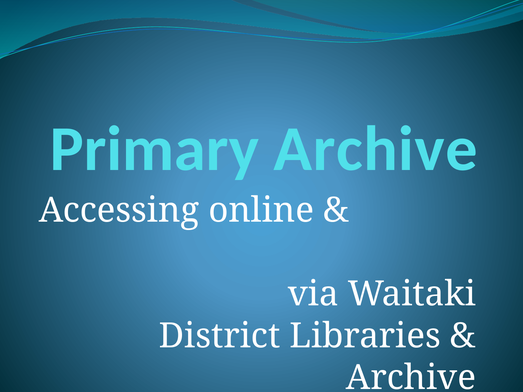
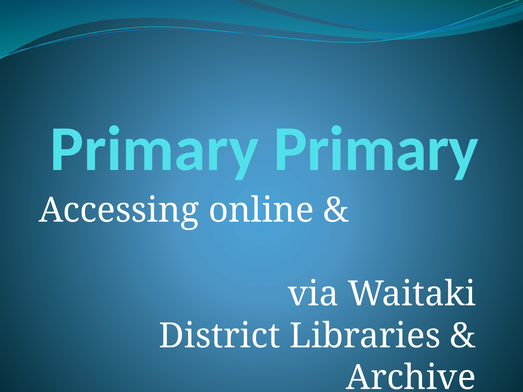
Primary Archive: Archive -> Primary (376, 149)
